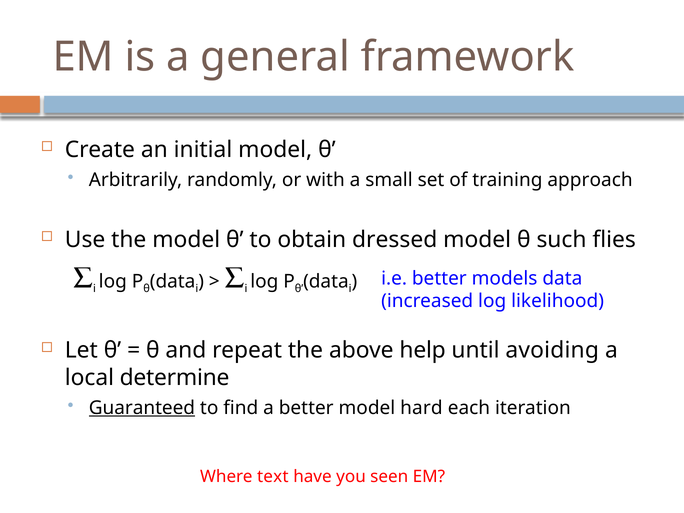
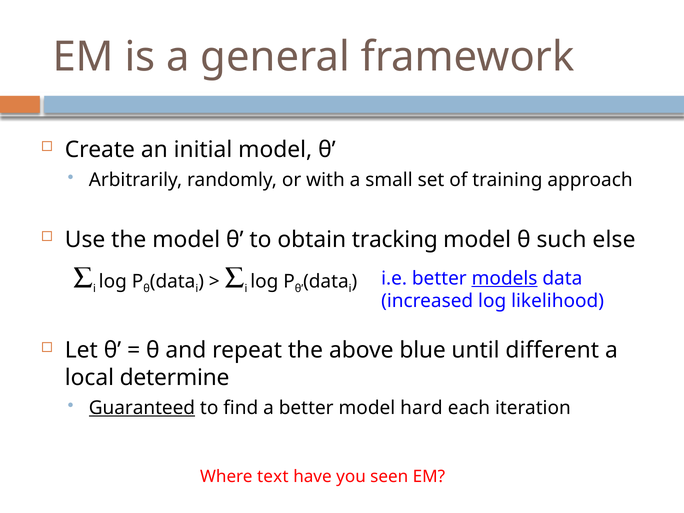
dressed: dressed -> tracking (395, 240)
flies: flies -> else (614, 240)
models underline: none -> present (505, 278)
help: help -> blue (423, 350)
avoiding: avoiding -> different (552, 350)
